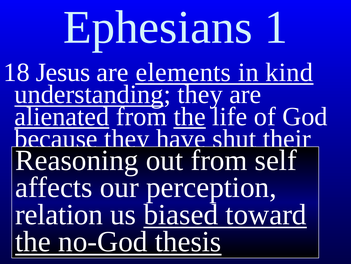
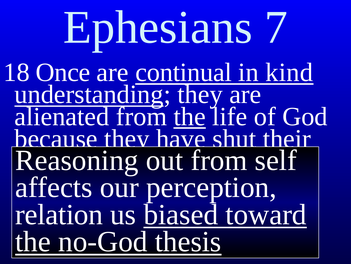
1: 1 -> 7 (276, 27)
Jesus: Jesus -> Once (63, 72)
elements: elements -> continual (184, 72)
alienated underline: present -> none (62, 116)
